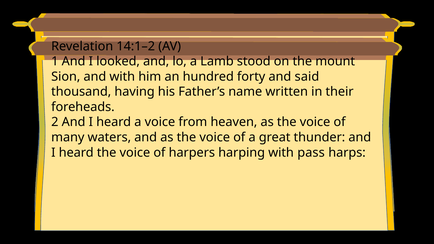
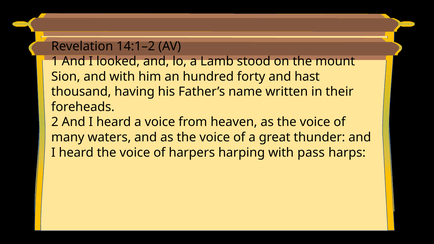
said: said -> hast (307, 77)
